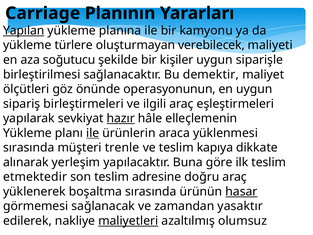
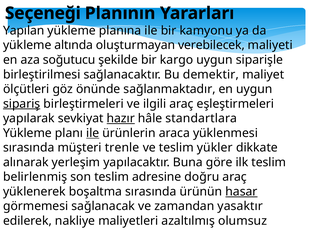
Carriage: Carriage -> Seçeneği (43, 13)
Yapılan underline: present -> none (24, 31)
türlere: türlere -> altında (74, 45)
kişiler: kişiler -> kargo (177, 60)
operasyonunun: operasyonunun -> sağlanmaktadır (170, 89)
sipariş underline: none -> present (22, 104)
elleçlemenin: elleçlemenin -> standartlara (201, 118)
kapıya: kapıya -> yükler (215, 147)
etmektedir: etmektedir -> belirlenmiş (35, 177)
maliyetleri underline: present -> none (128, 221)
